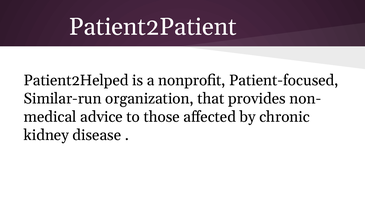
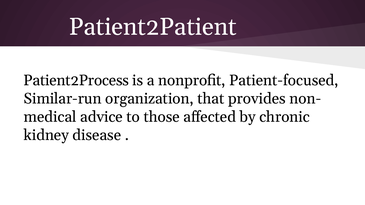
Patient2Helped: Patient2Helped -> Patient2Process (76, 81)
